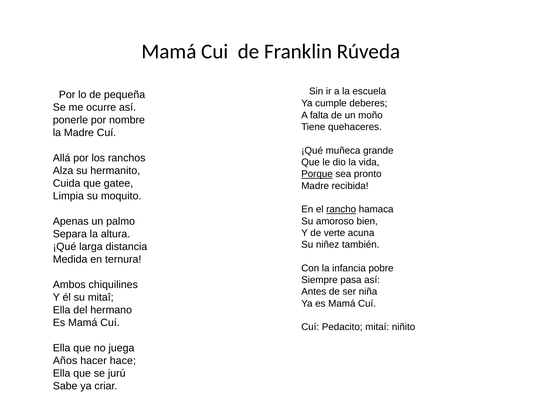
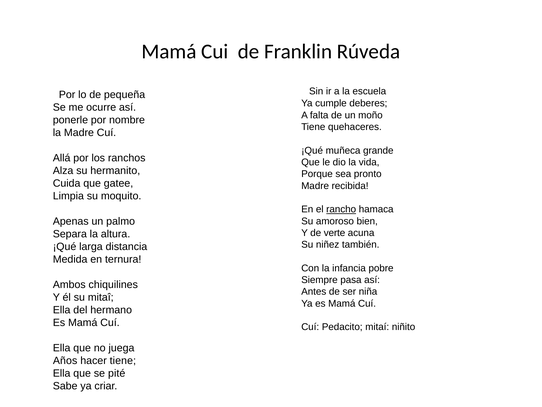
Porque underline: present -> none (317, 174)
hacer hace: hace -> tiene (123, 360)
jurú: jurú -> pité (117, 373)
